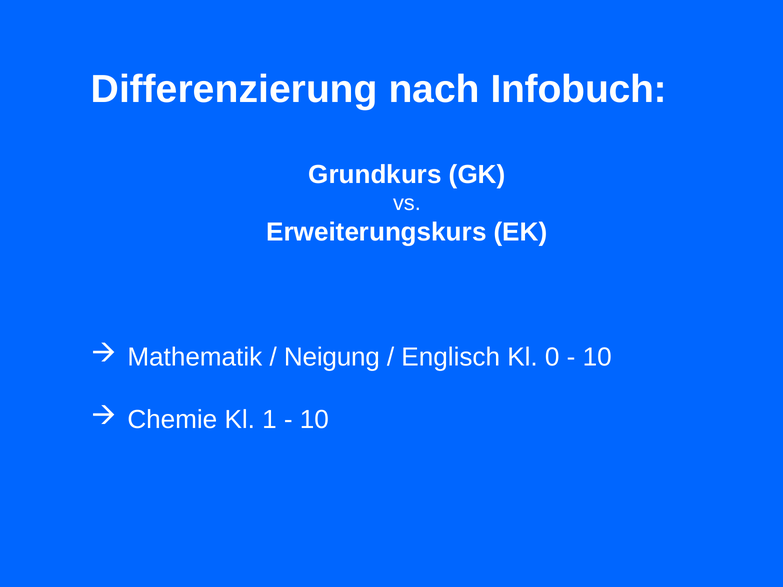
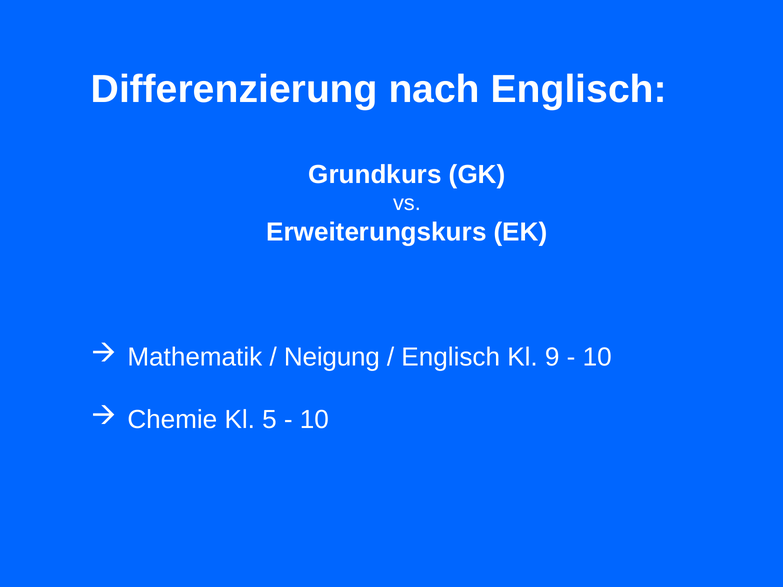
nach Infobuch: Infobuch -> Englisch (579, 89)
0: 0 -> 9 (552, 357)
1: 1 -> 5 (269, 420)
